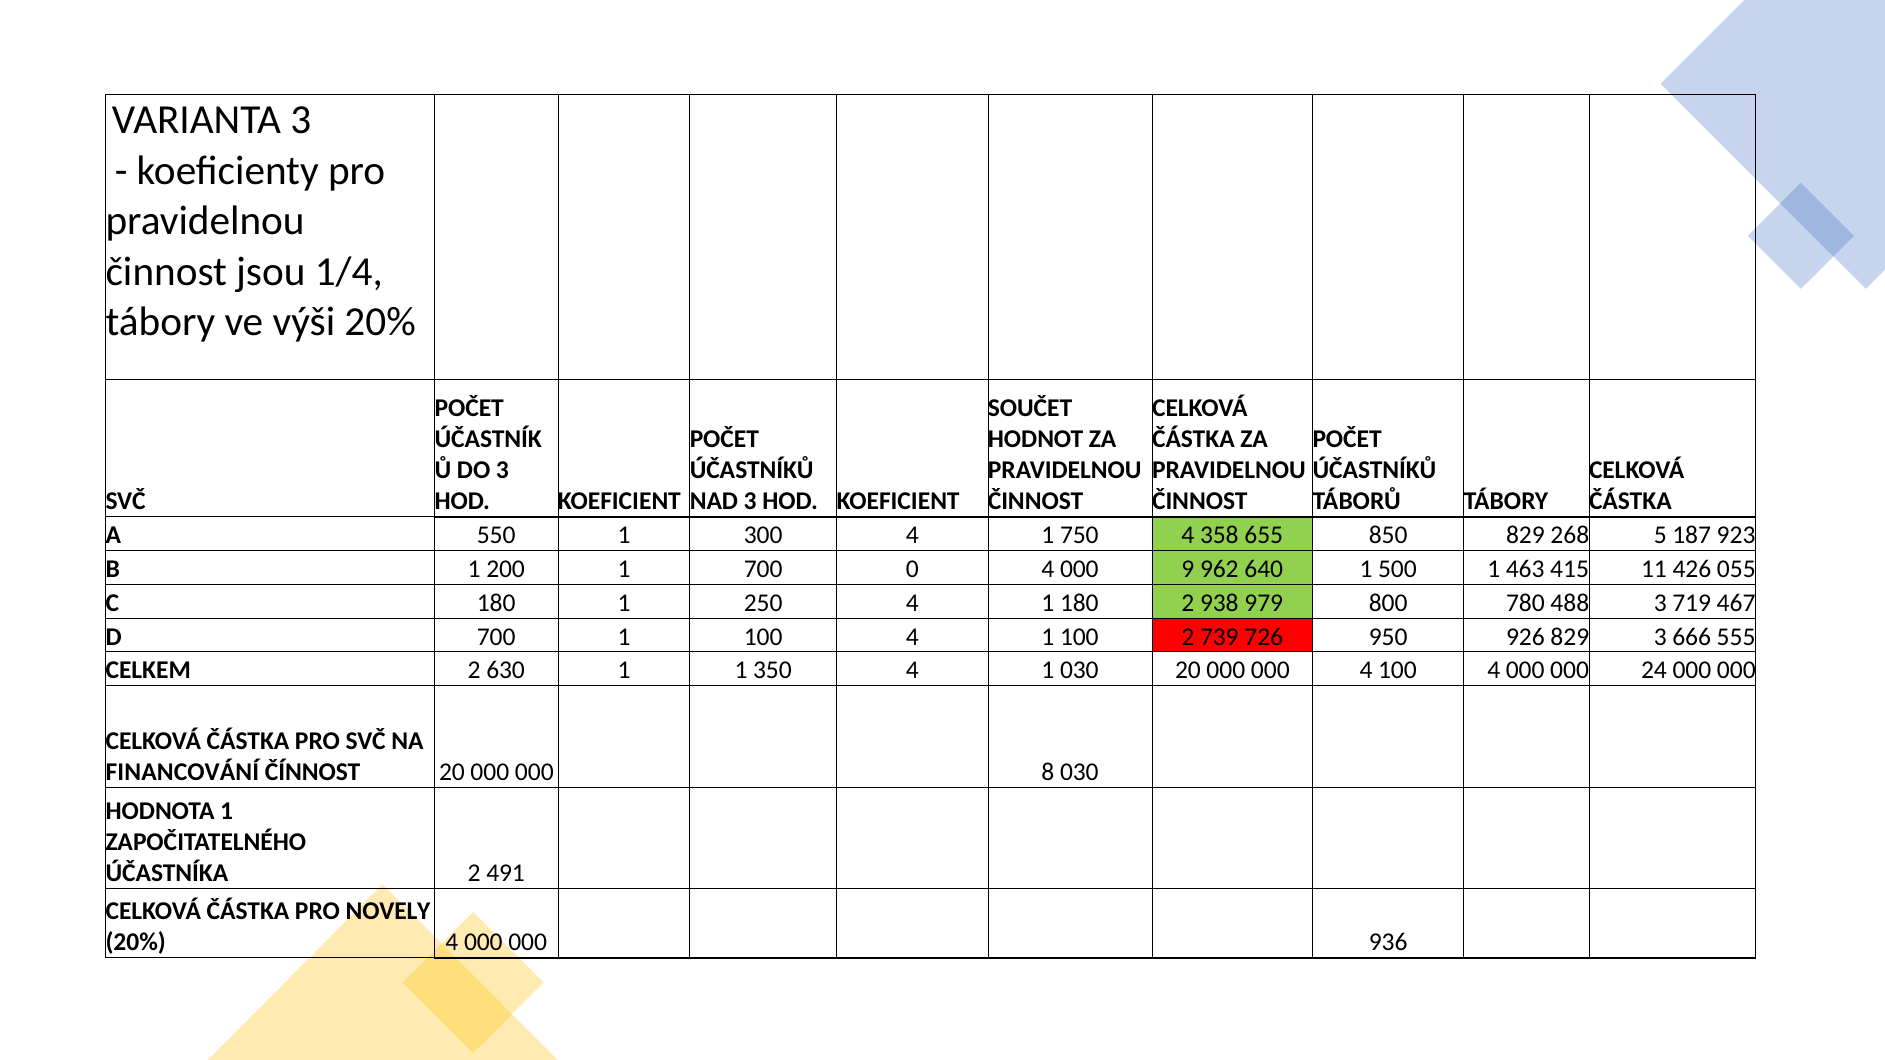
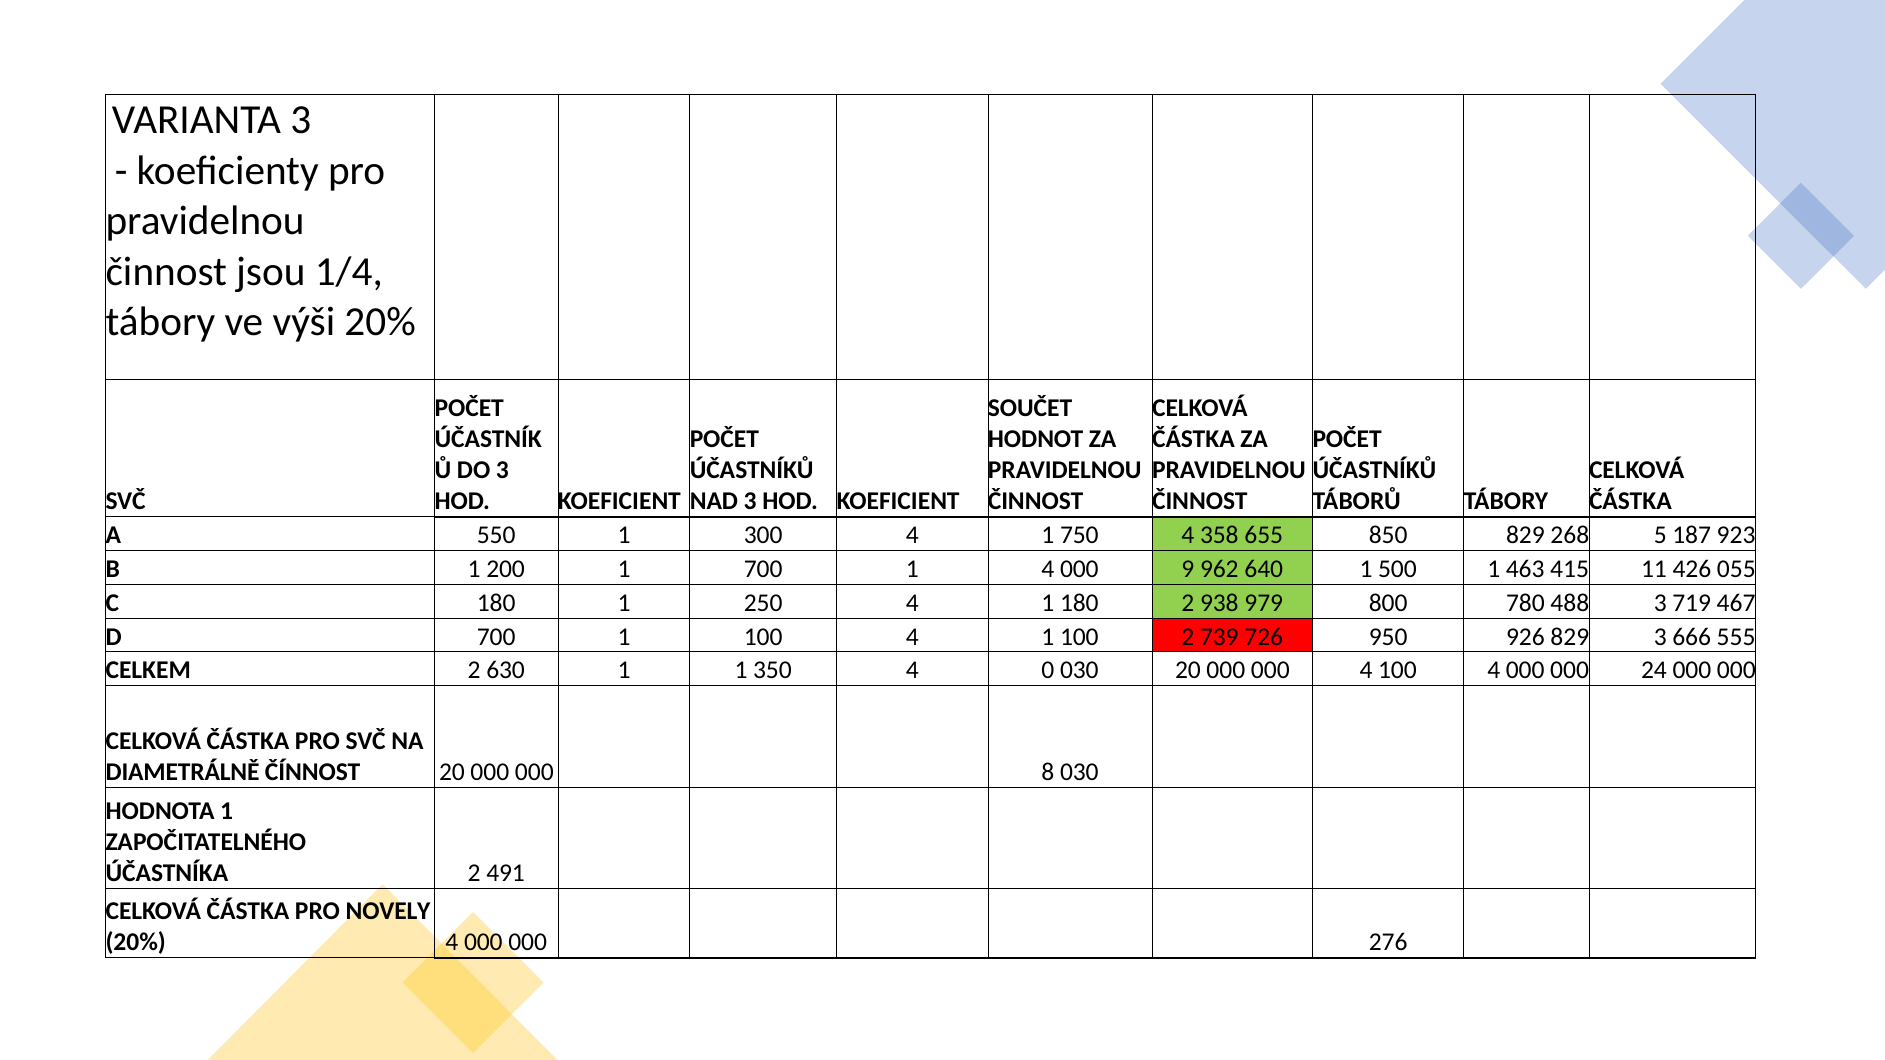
1 700 0: 0 -> 1 (912, 569)
350 4 1: 1 -> 0 (1048, 671)
FINANCOVÁNÍ: FINANCOVÁNÍ -> DIAMETRÁLNĚ (183, 772)
936: 936 -> 276 (1388, 943)
